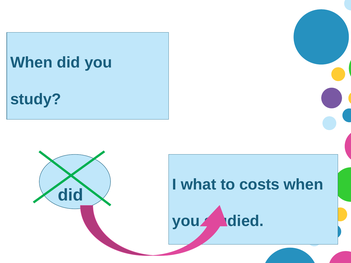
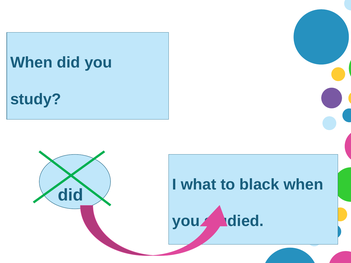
costs: costs -> black (259, 185)
